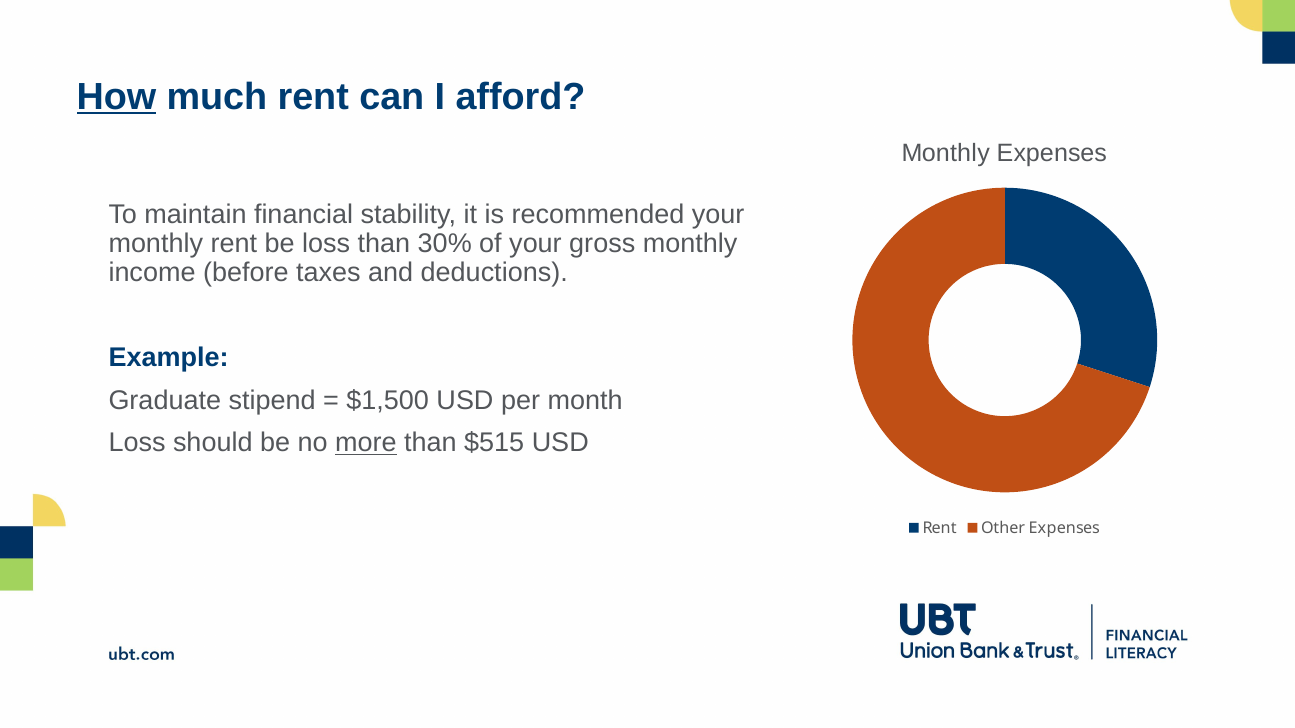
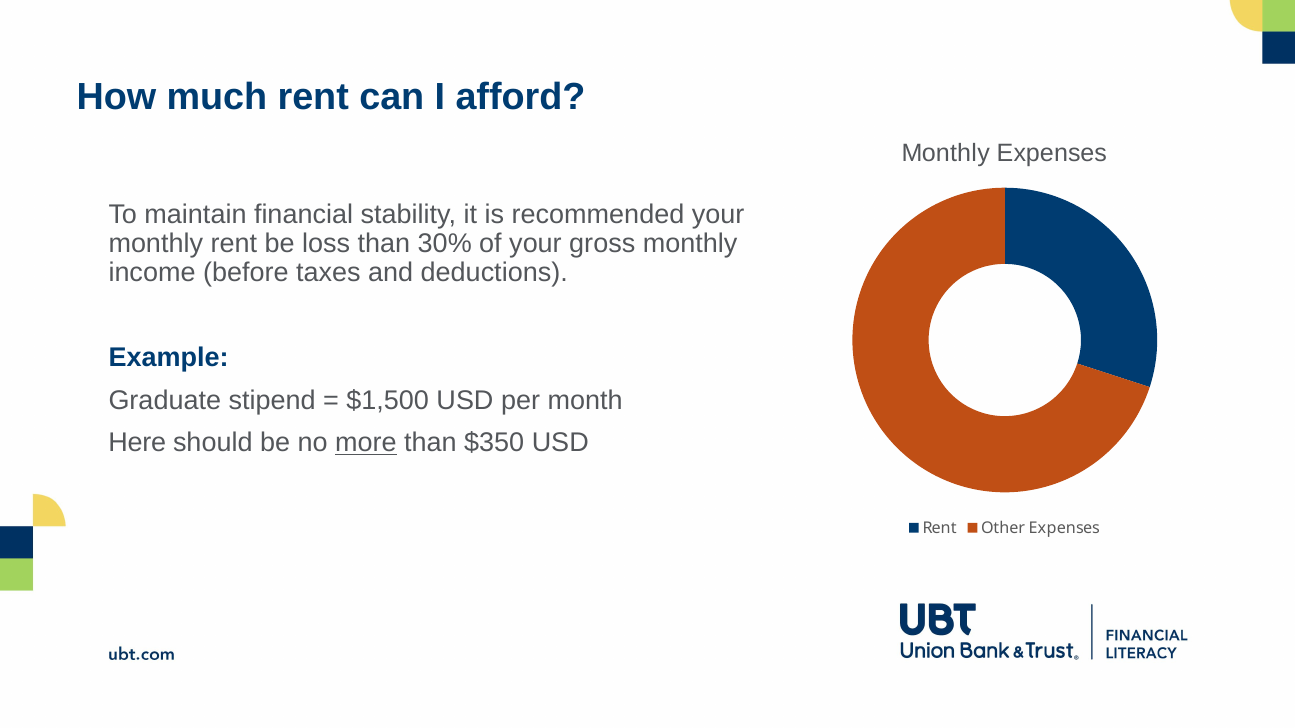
How underline: present -> none (116, 97)
Loss: Loss -> Here (137, 443)
$515: $515 -> $350 (494, 443)
